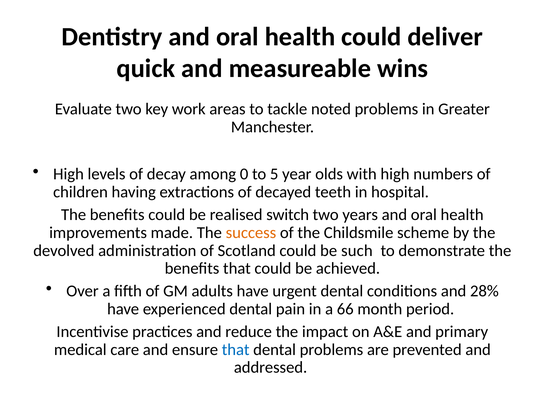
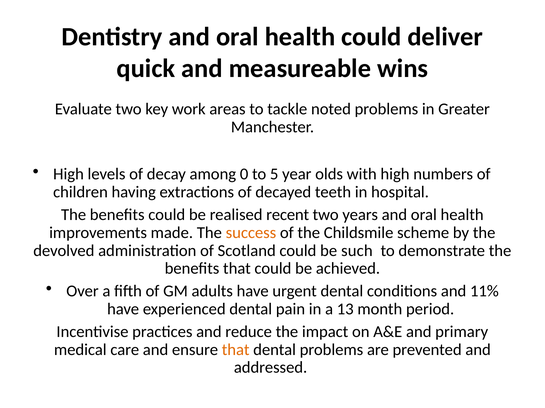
switch: switch -> recent (288, 215)
28%: 28% -> 11% (484, 292)
66: 66 -> 13 (345, 310)
that colour: blue -> orange (236, 350)
